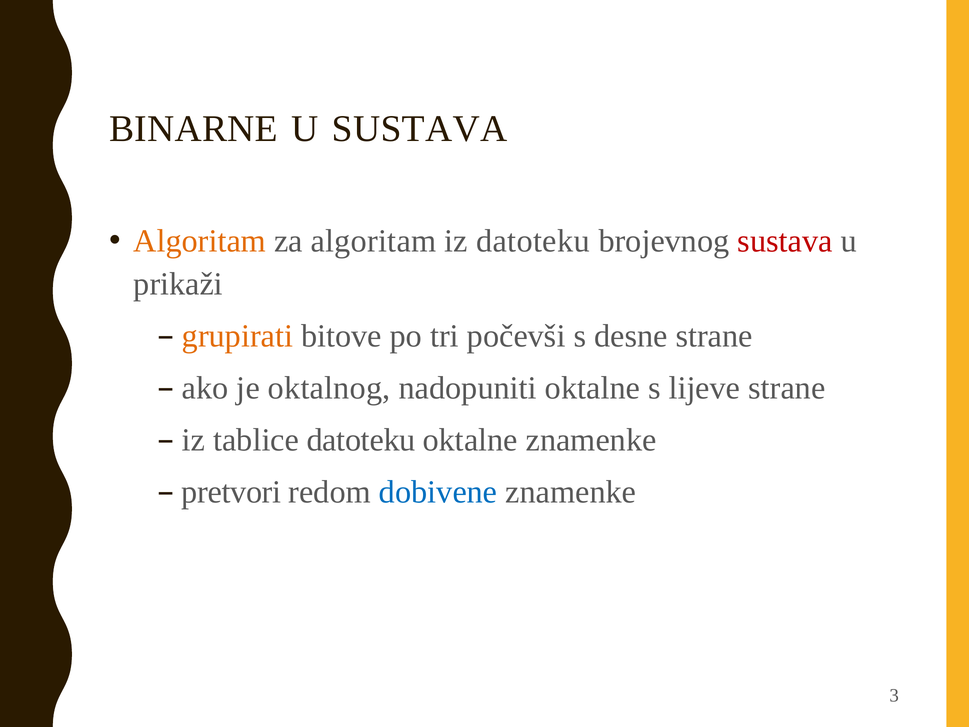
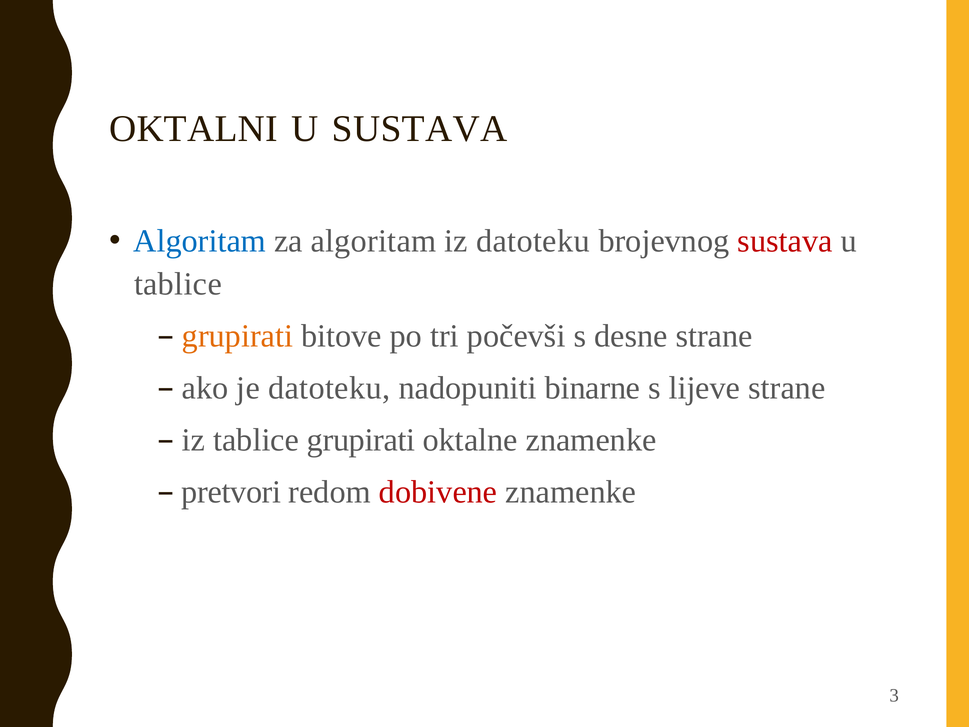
BINARNE: BINARNE -> OKTALNI (193, 129)
Algoritam colour: orange -> blue (200, 241)
prikaži: prikaži -> tablice (178, 284)
je oktalnog: oktalnog -> datoteku (329, 388)
nadopuniti oktalne: oktalne -> binarne (593, 388)
tablice datoteku: datoteku -> grupirati (361, 440)
dobivene colour: blue -> red (438, 492)
